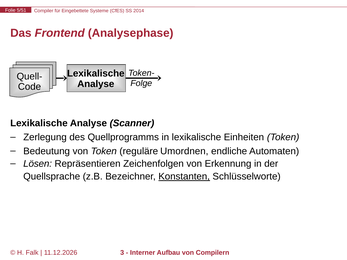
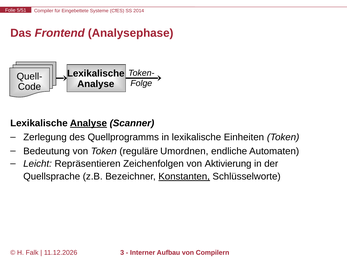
Analyse underline: none -> present (88, 123)
Lösen: Lösen -> Leicht (38, 164)
Erkennung: Erkennung -> Aktivierung (228, 164)
